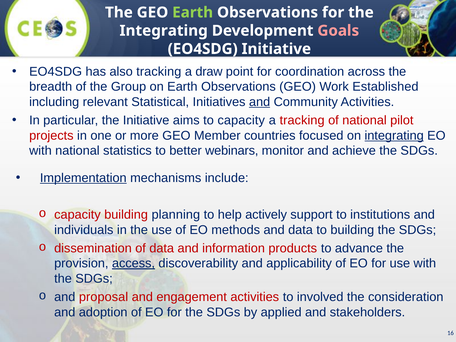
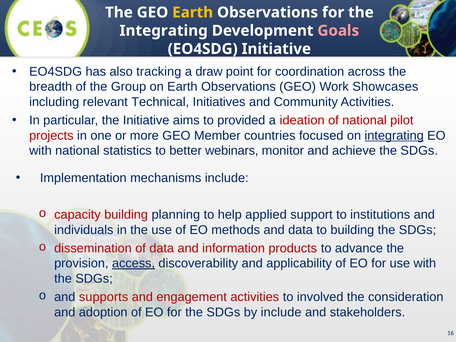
Earth colour: light green -> yellow (193, 12)
Established: Established -> Showcases (385, 87)
Statistical: Statistical -> Technical (160, 102)
and underline: present -> none (260, 102)
to capacity: capacity -> provided (241, 120)
a tracking: tracking -> ideation (302, 120)
Implementation underline: present -> none (83, 178)
actively: actively -> applied (266, 215)
proposal: proposal -> supports (104, 297)
by applied: applied -> include (281, 312)
